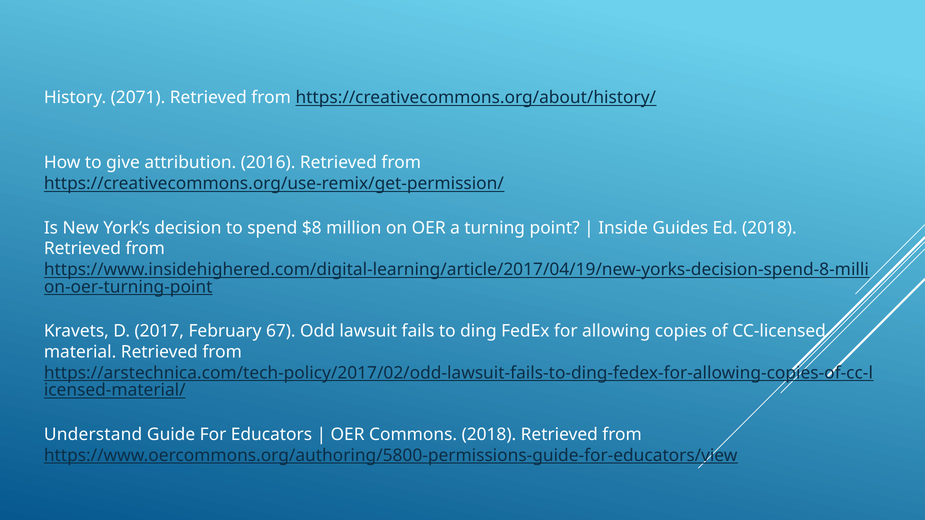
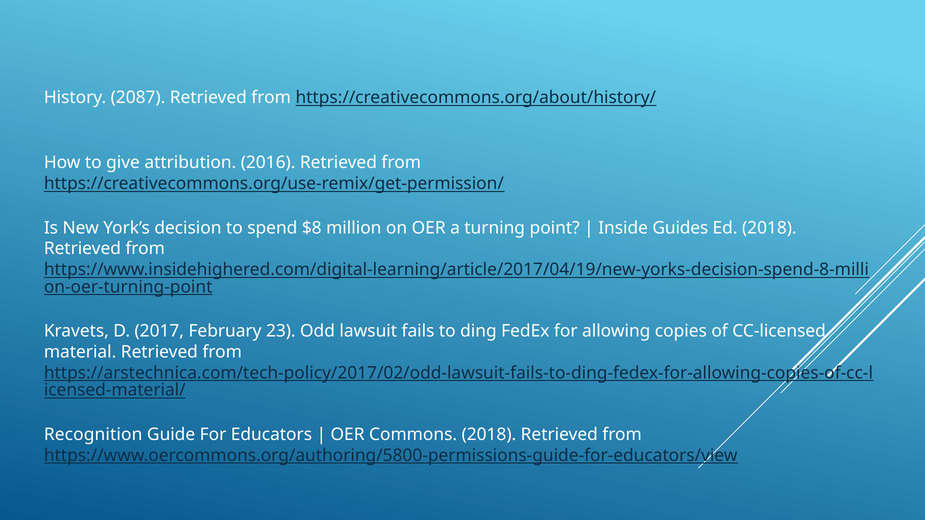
2071: 2071 -> 2087 (138, 98)
67: 67 -> 23 (281, 331)
Understand: Understand -> Recognition (93, 435)
